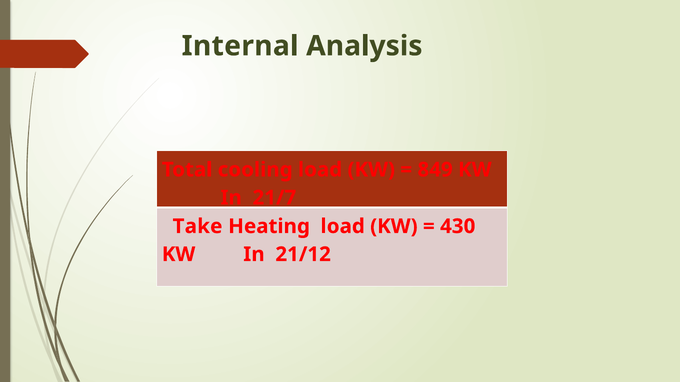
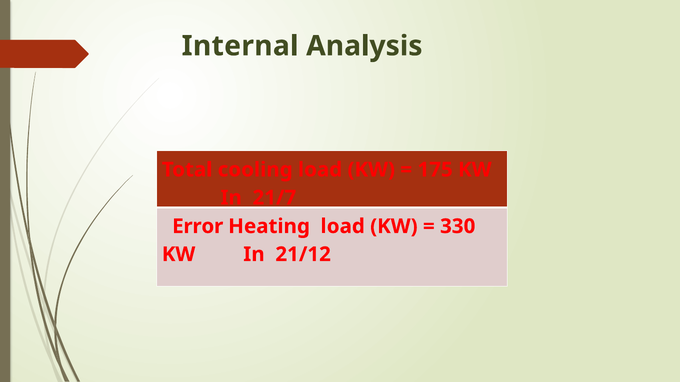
849: 849 -> 175 (435, 170)
Take: Take -> Error (198, 227)
430: 430 -> 330 (458, 227)
